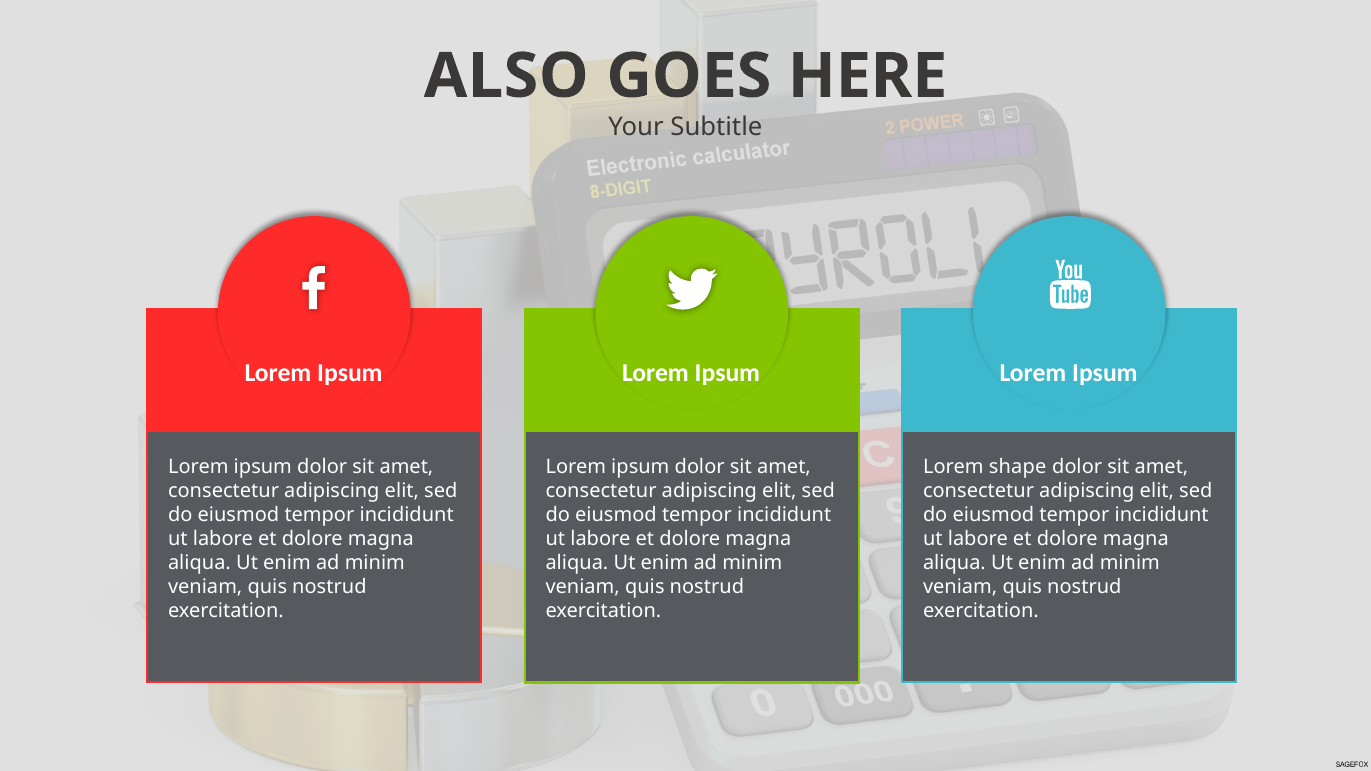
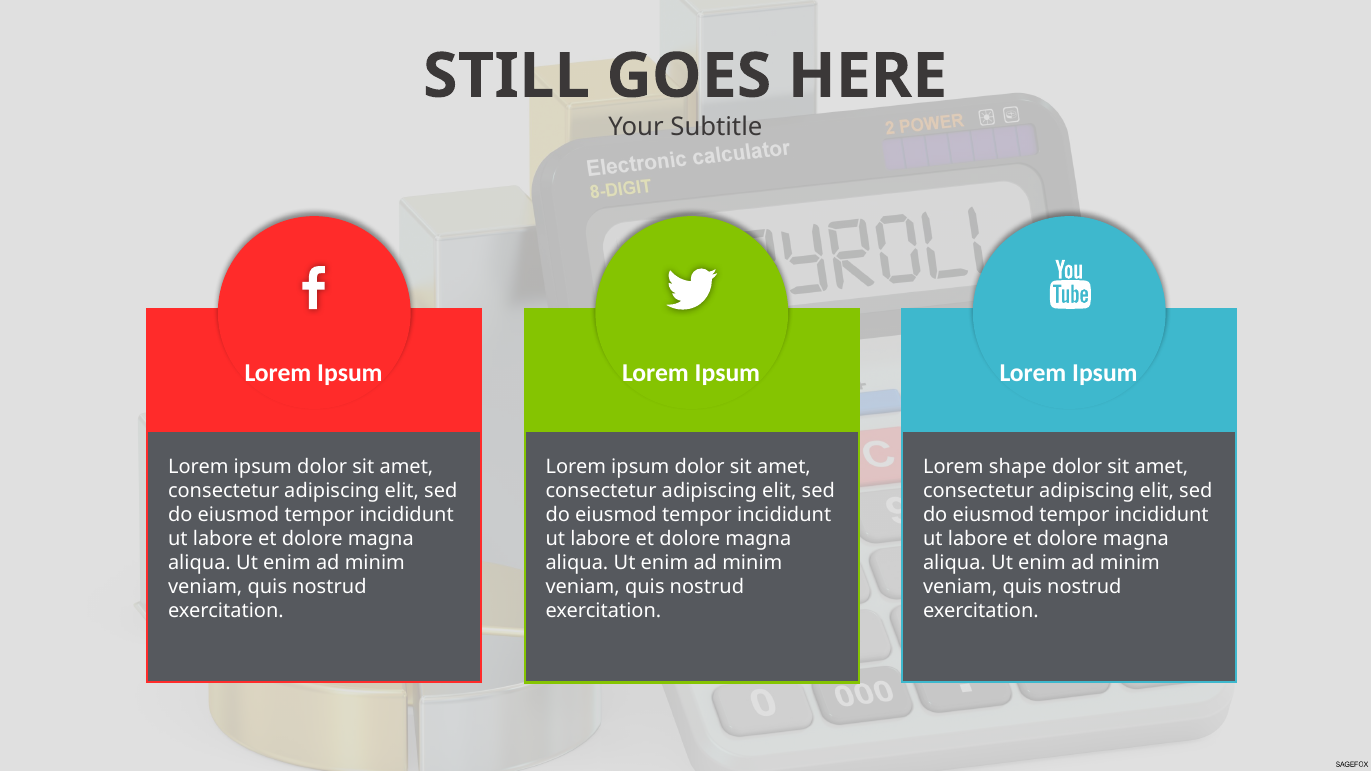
ALSO: ALSO -> STILL (506, 76)
